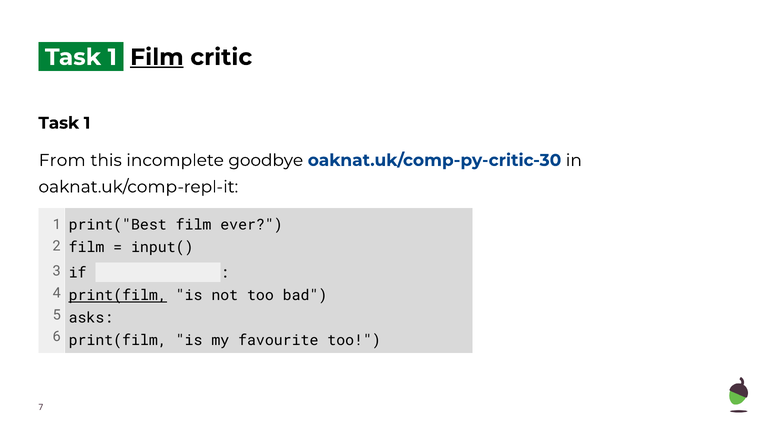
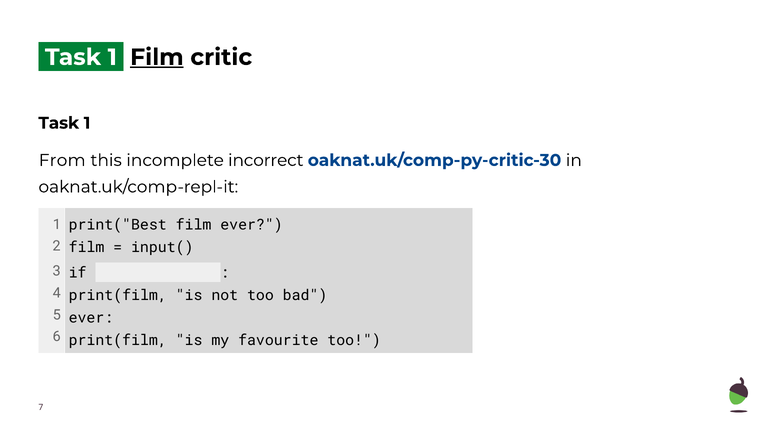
goodbye: goodbye -> incorrect (266, 160)
print(film underline: present -> none (118, 295)
asks: asks -> ever (91, 318)
